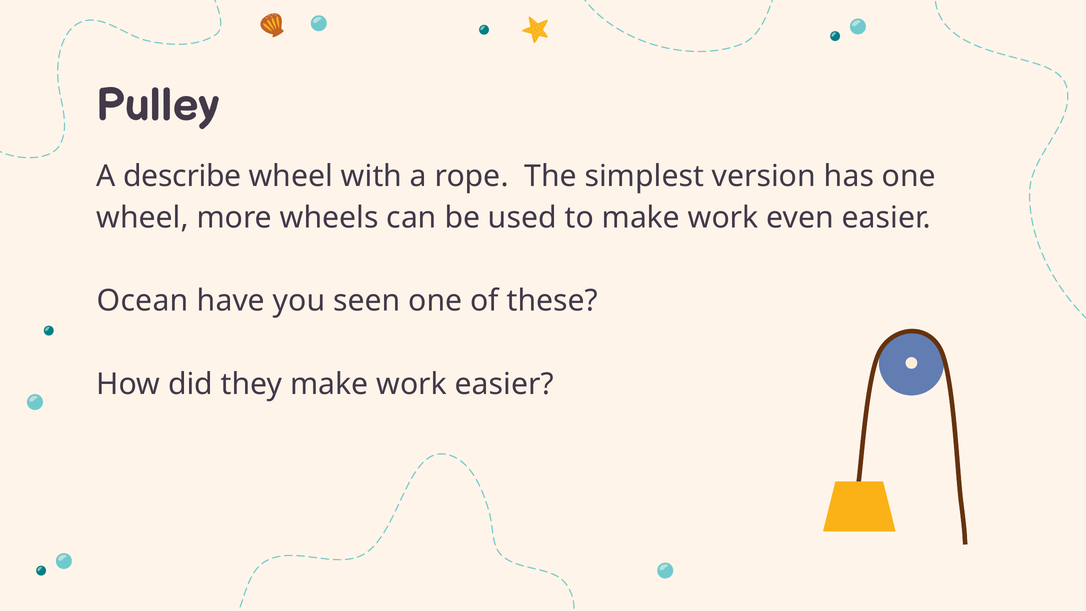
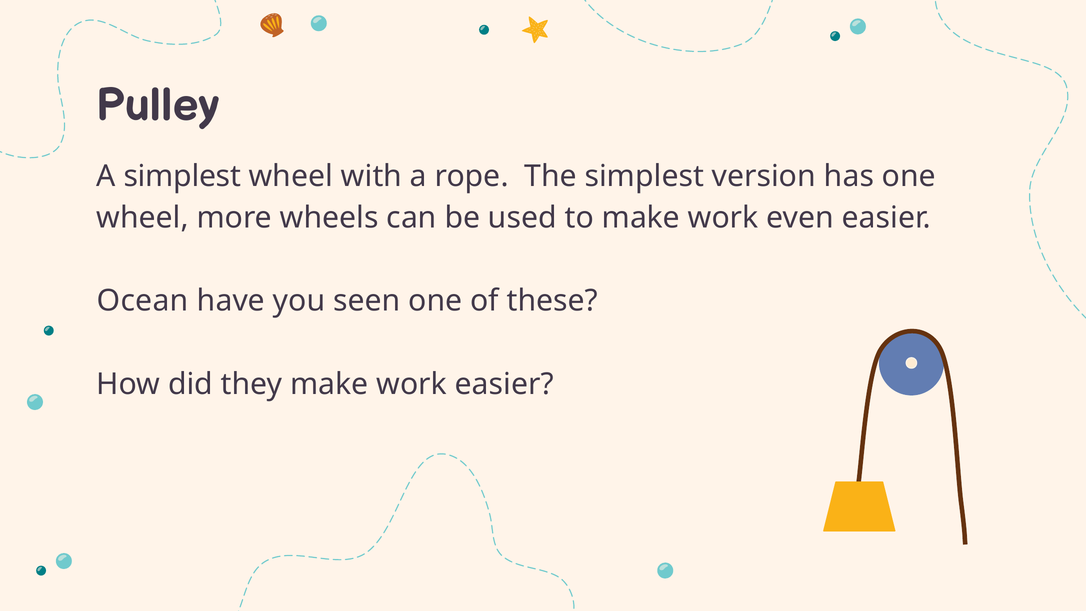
A describe: describe -> simplest (182, 176)
